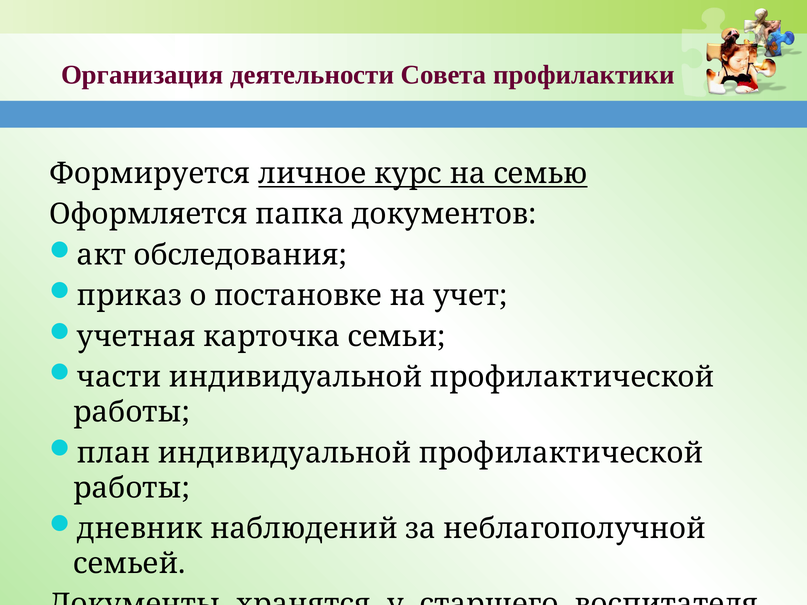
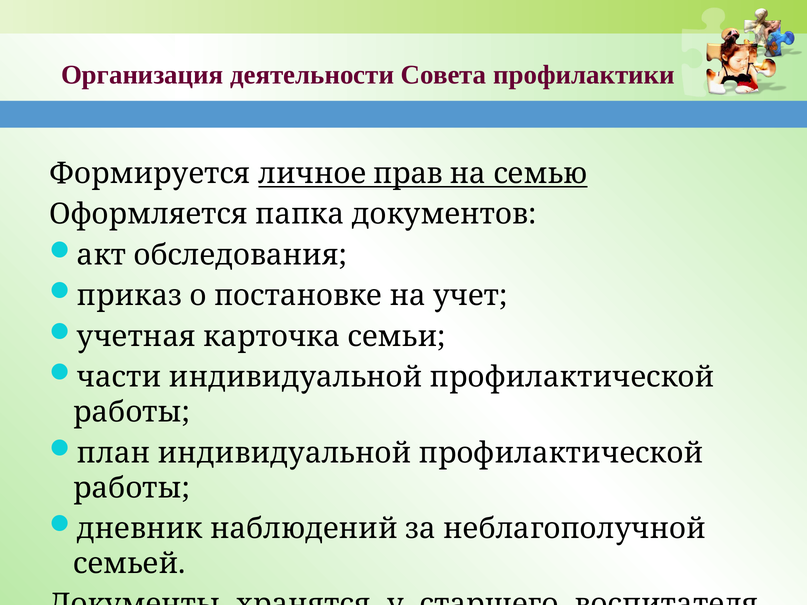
курс: курс -> прав (408, 174)
